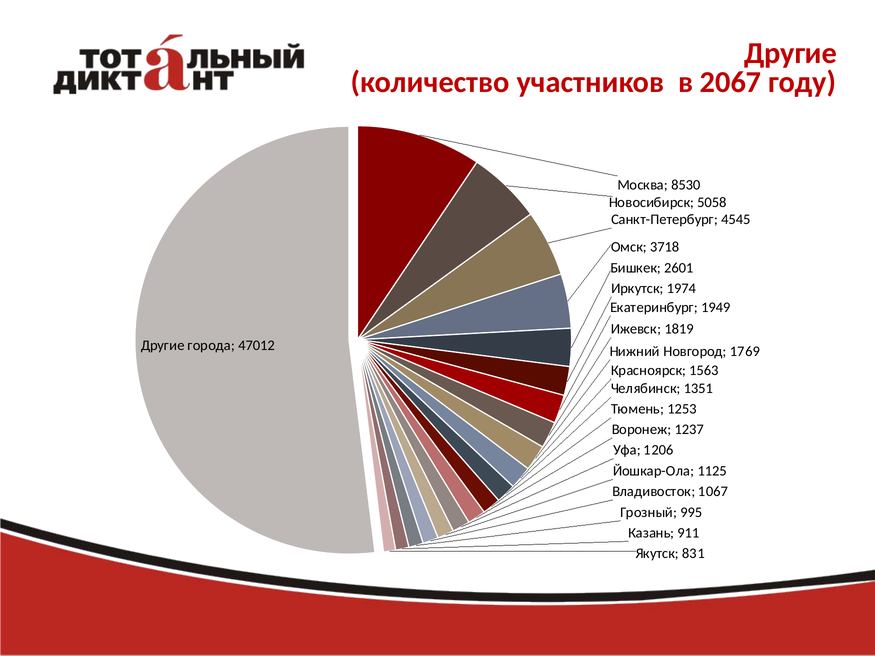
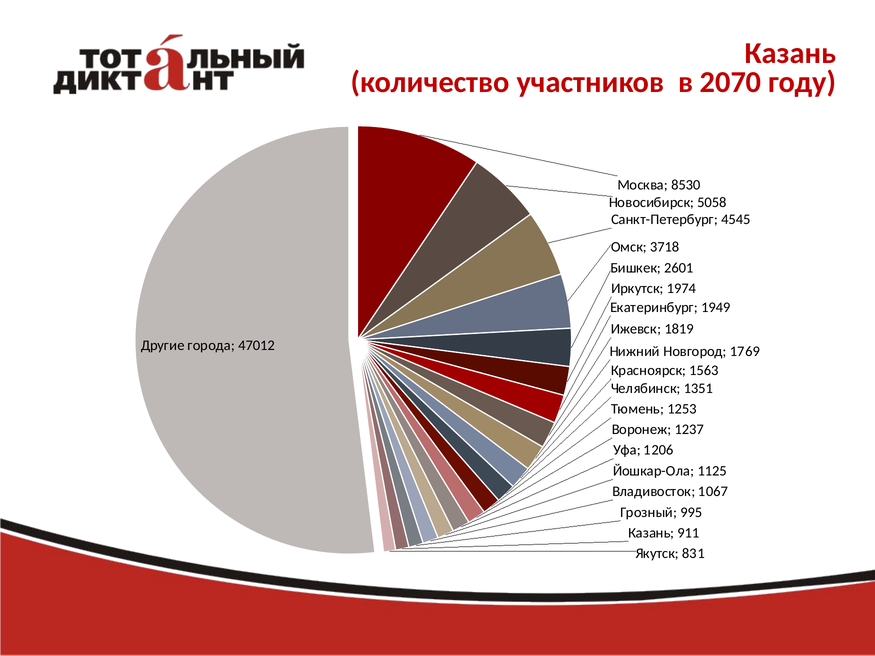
Другие: Другие -> Казань (790, 53)
2067: 2067 -> 2070 (731, 82)
